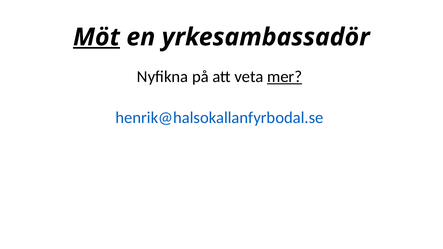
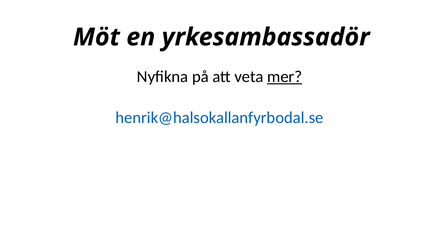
Möt underline: present -> none (96, 37)
